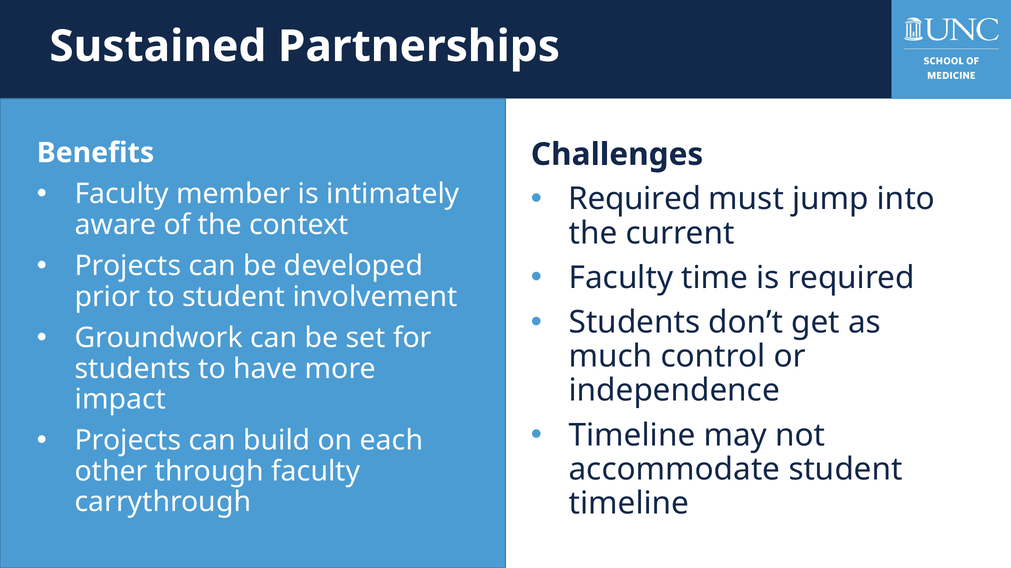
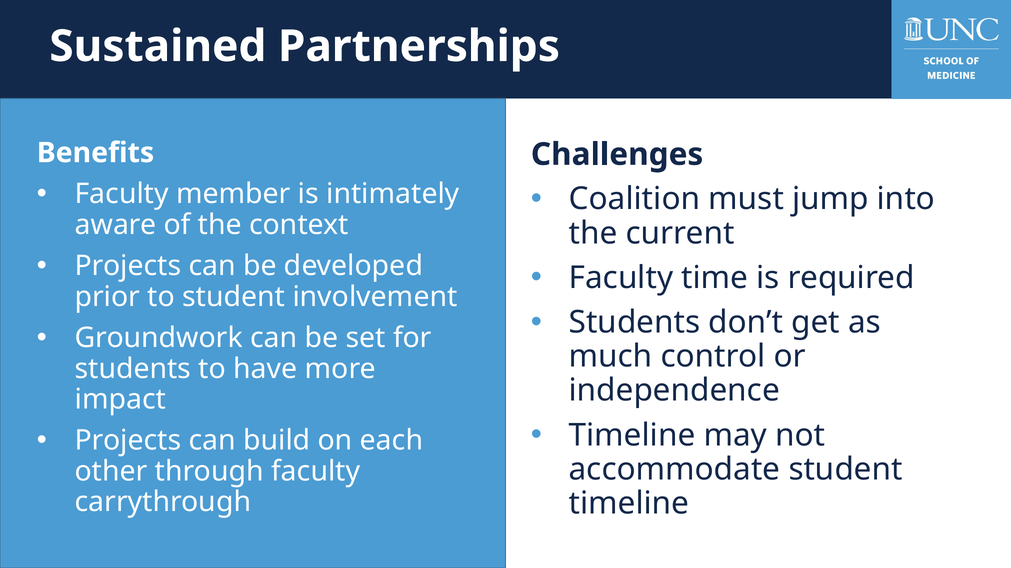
Required: Required -> Coalition (634, 199)
